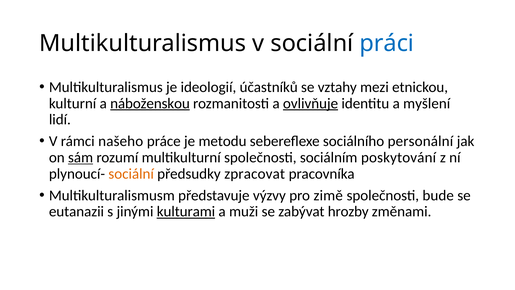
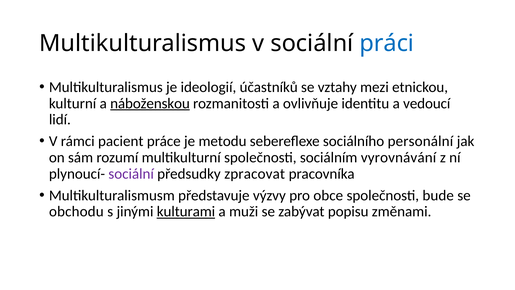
ovlivňuje underline: present -> none (311, 103)
myšlení: myšlení -> vedoucí (427, 103)
našeho: našeho -> pacient (121, 141)
sám underline: present -> none (81, 157)
poskytování: poskytování -> vyrovnávání (399, 157)
sociální colour: orange -> purple (131, 174)
zimě: zimě -> obce (328, 195)
eutanazii: eutanazii -> obchodu (76, 211)
hrozby: hrozby -> popisu (348, 211)
